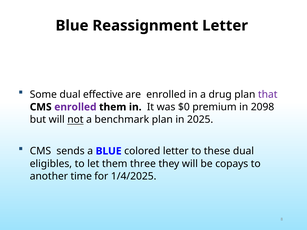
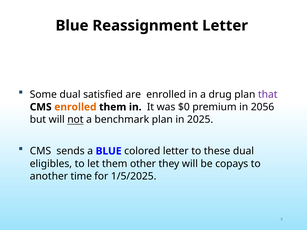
effective: effective -> satisfied (103, 95)
enrolled colour: purple -> orange (75, 107)
2098: 2098 -> 2056 (263, 107)
three: three -> other (143, 164)
1/4/2025: 1/4/2025 -> 1/5/2025 (134, 176)
